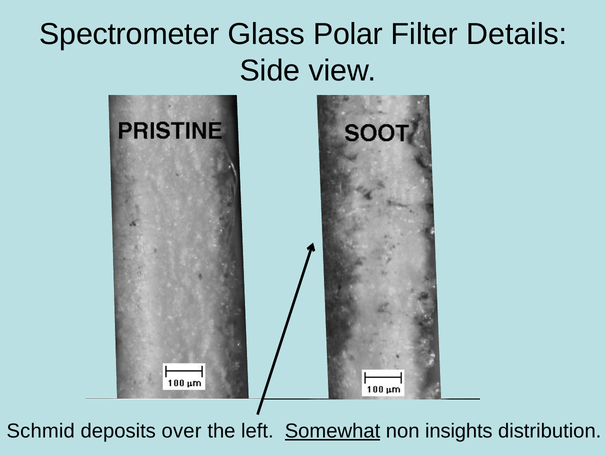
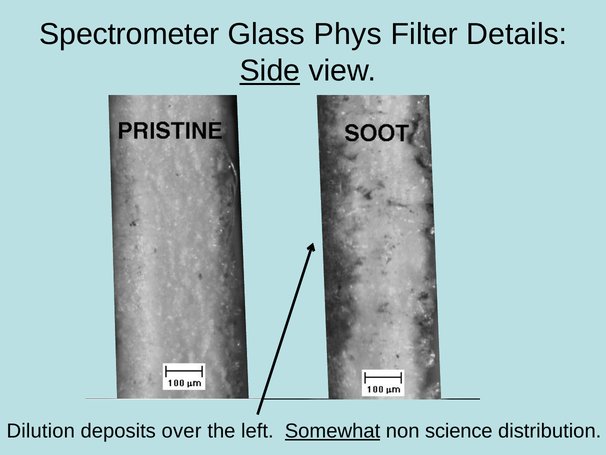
Polar: Polar -> Phys (348, 34)
Side underline: none -> present (270, 71)
Schmid: Schmid -> Dilution (41, 431)
insights: insights -> science (459, 431)
